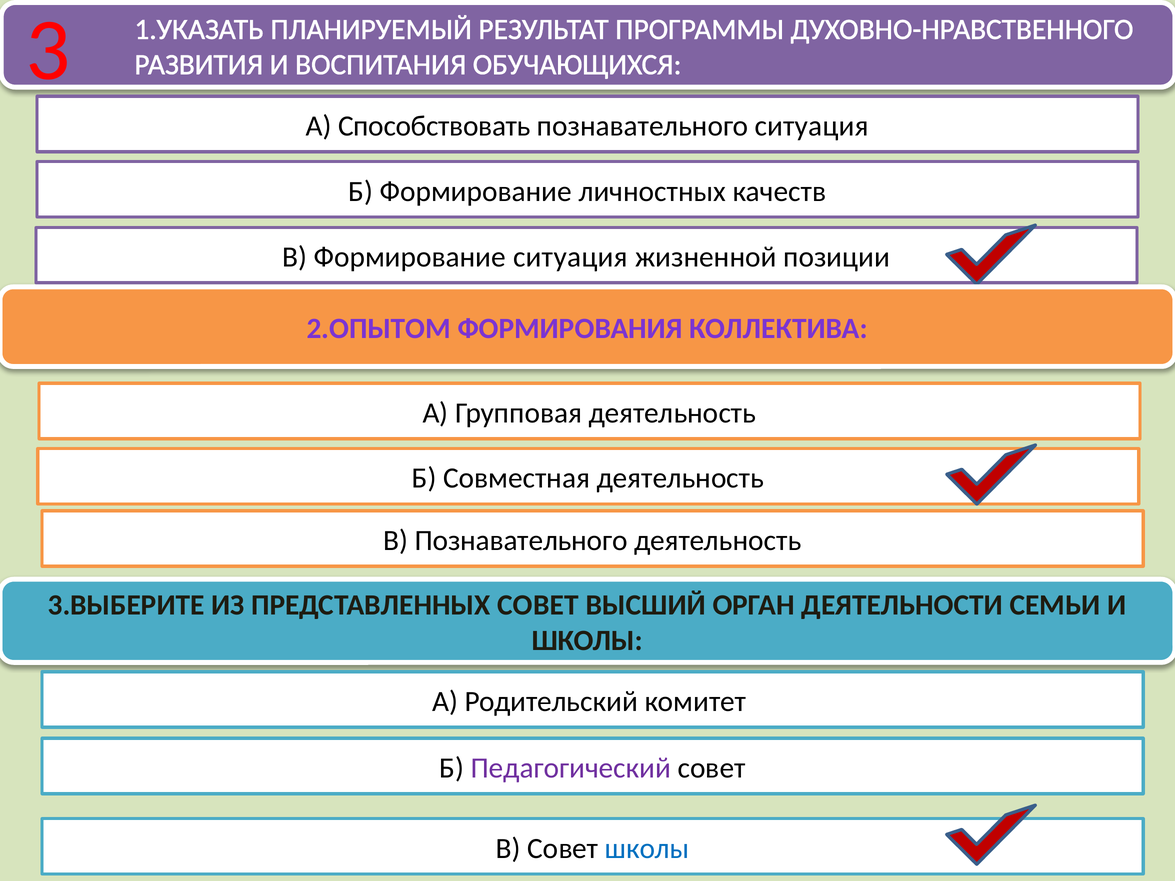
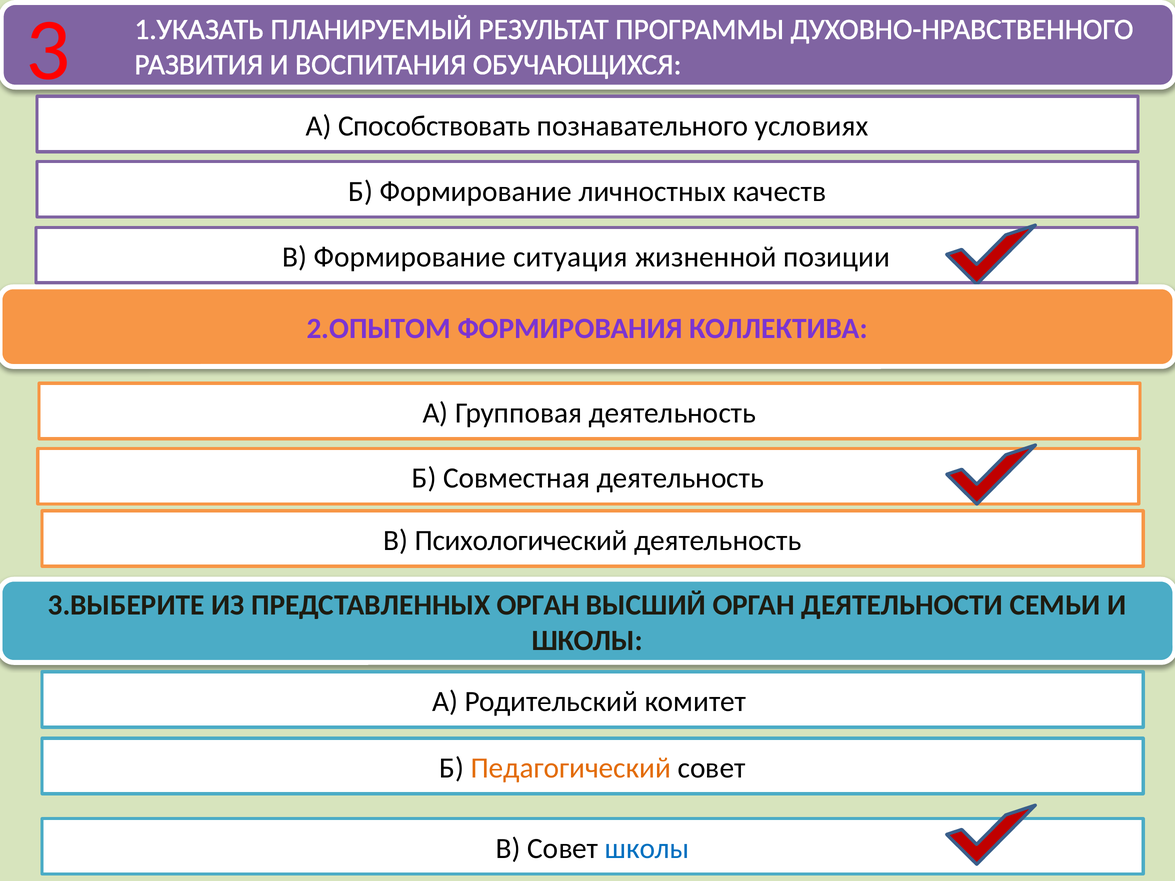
познавательного ситуация: ситуация -> условиях (812, 126)
В Познавательного: Познавательного -> Психологический (521, 541)
ПРЕДСТАВЛЕННЫХ СОВЕТ: СОВЕТ -> ОРГАН (538, 605)
Педагогический colour: purple -> orange (571, 768)
